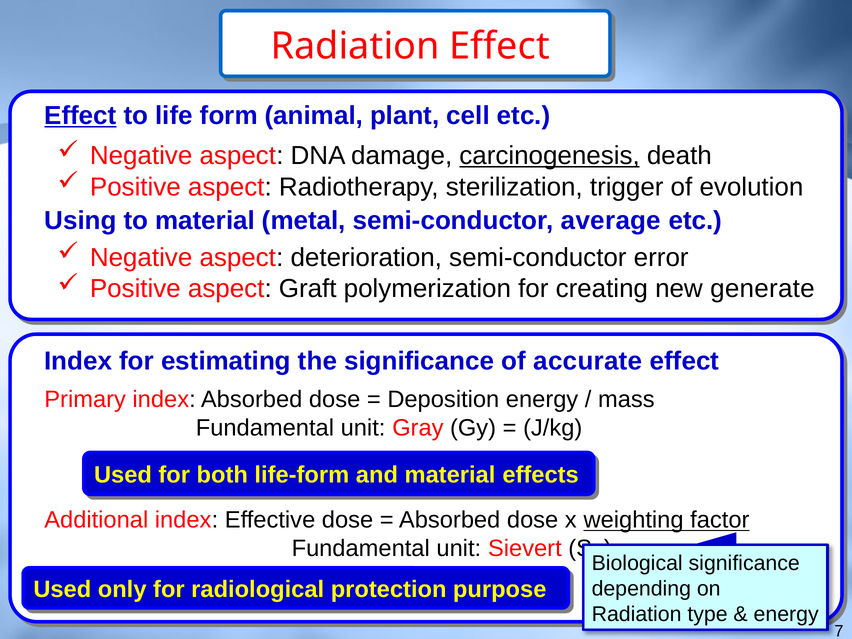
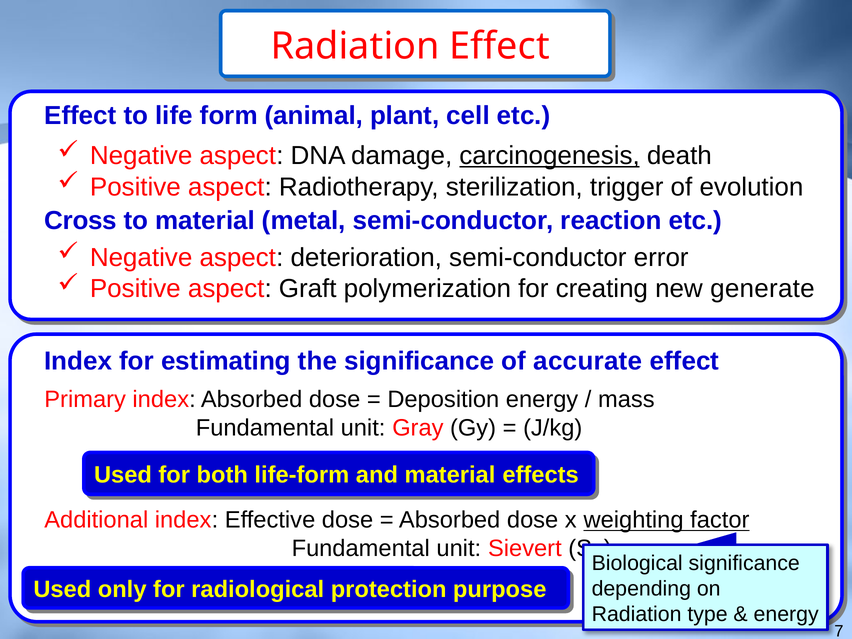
Effect underline: present -> none (80, 116)
Using: Using -> Cross (80, 220)
average: average -> reaction (611, 220)
